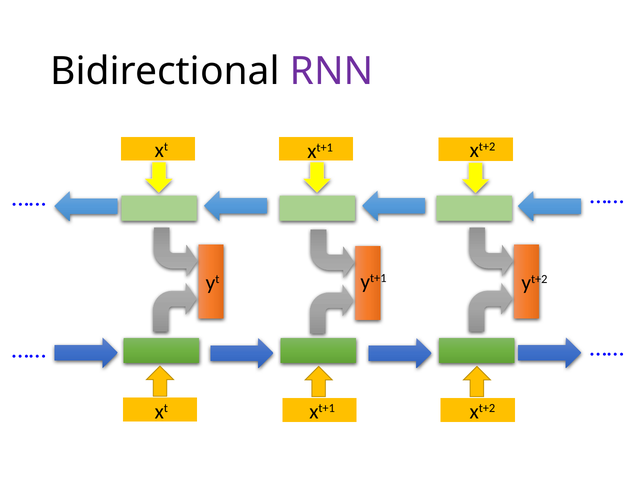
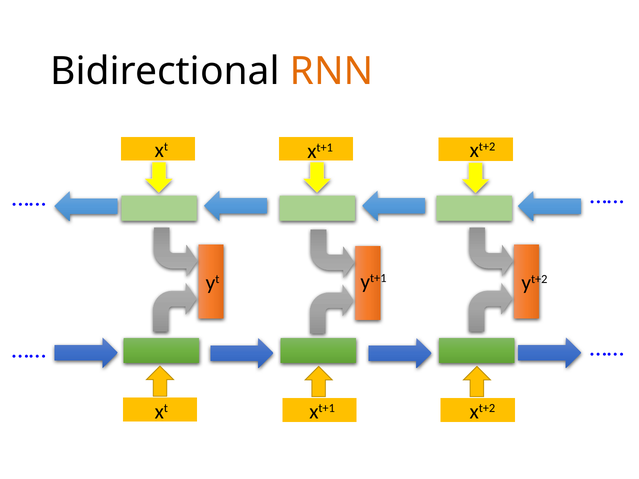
RNN colour: purple -> orange (332, 72)
